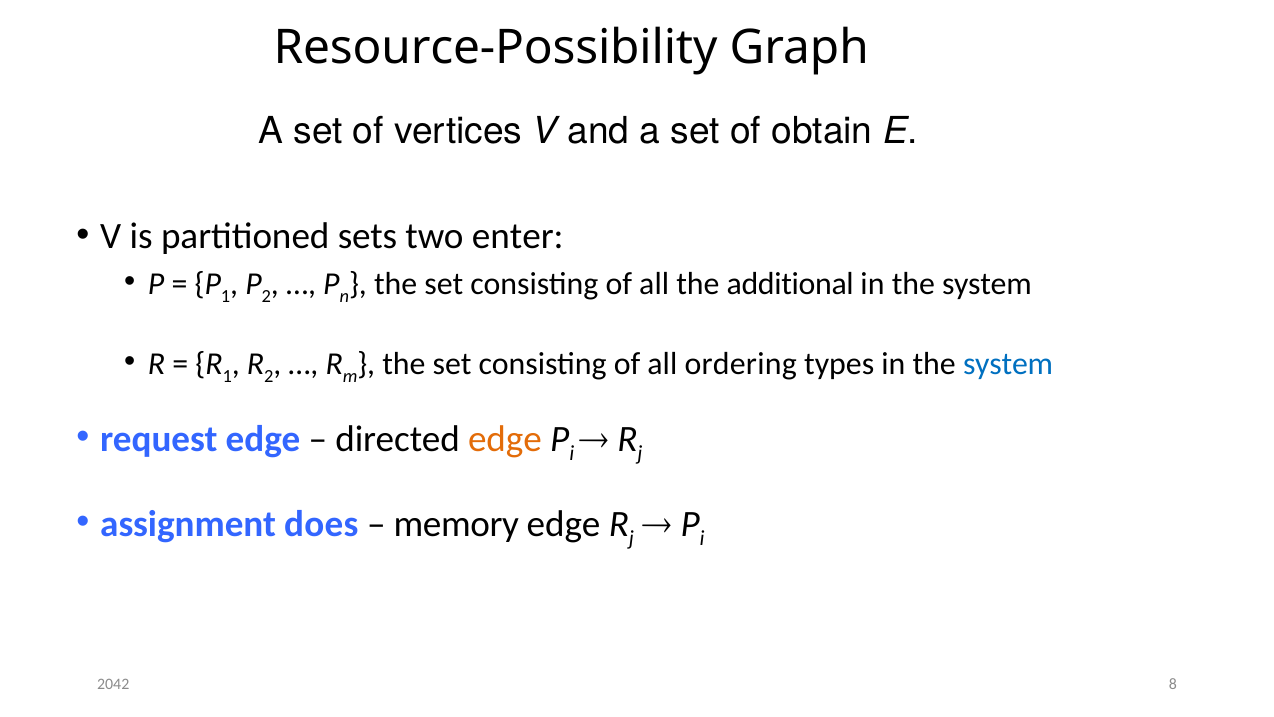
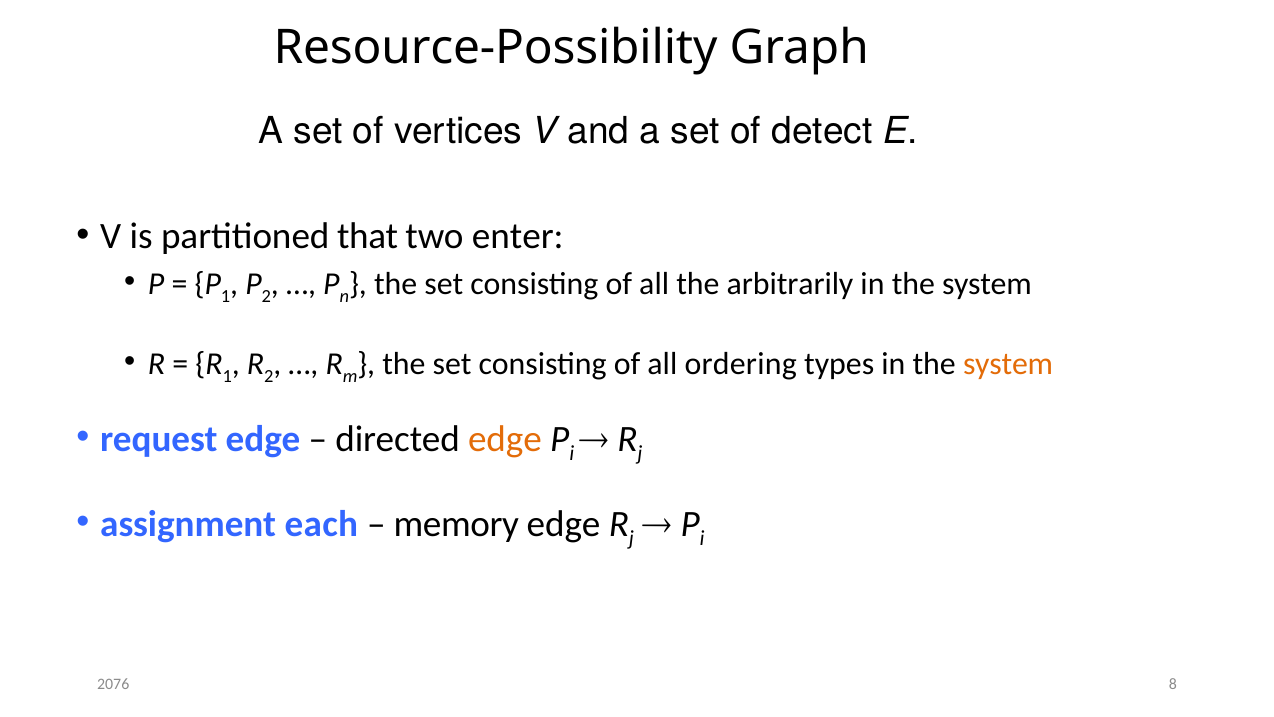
obtain: obtain -> detect (822, 131)
sets: sets -> that (368, 236)
additional: additional -> arbitrarily (790, 283)
system colour: blue -> orange (1008, 364)
does: does -> each (321, 524)
2042: 2042 -> 2076 (113, 684)
